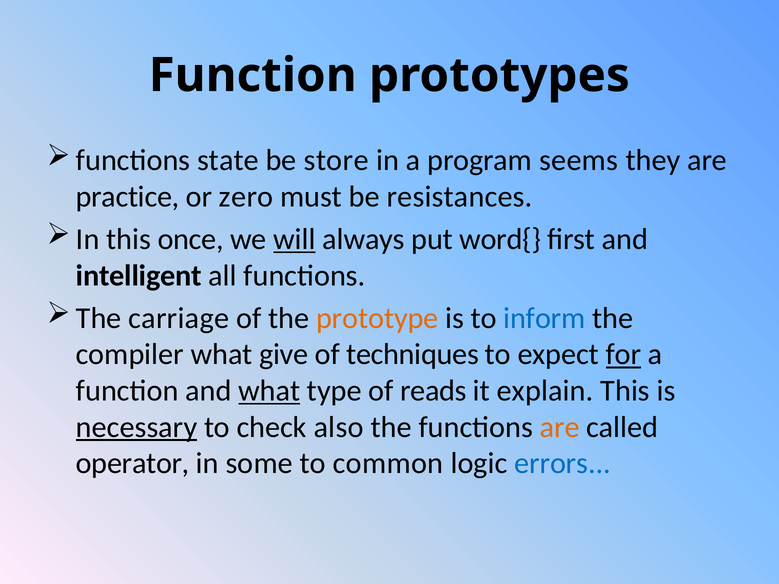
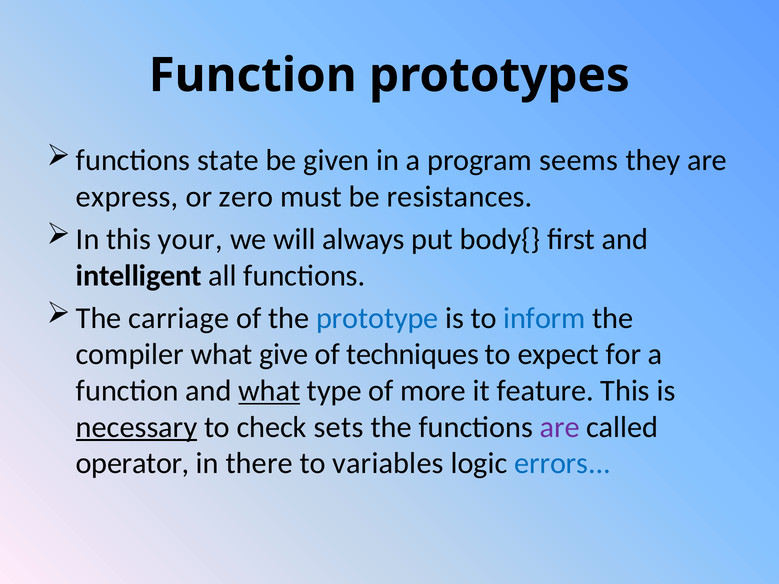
store: store -> given (336, 161)
practice: practice -> express (127, 197)
once: once -> your (190, 239)
will underline: present -> none (294, 239)
word{: word{ -> body{ (500, 239)
prototype colour: orange -> blue (377, 318)
for underline: present -> none (624, 355)
reads: reads -> more (433, 391)
explain: explain -> feature (545, 391)
also: also -> sets (339, 427)
are colour: orange -> purple (560, 427)
some: some -> there (259, 464)
common: common -> variables (388, 464)
